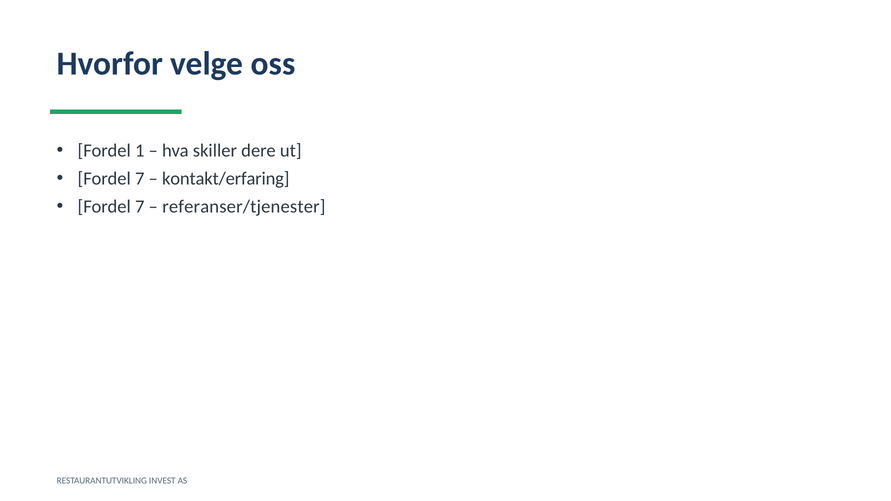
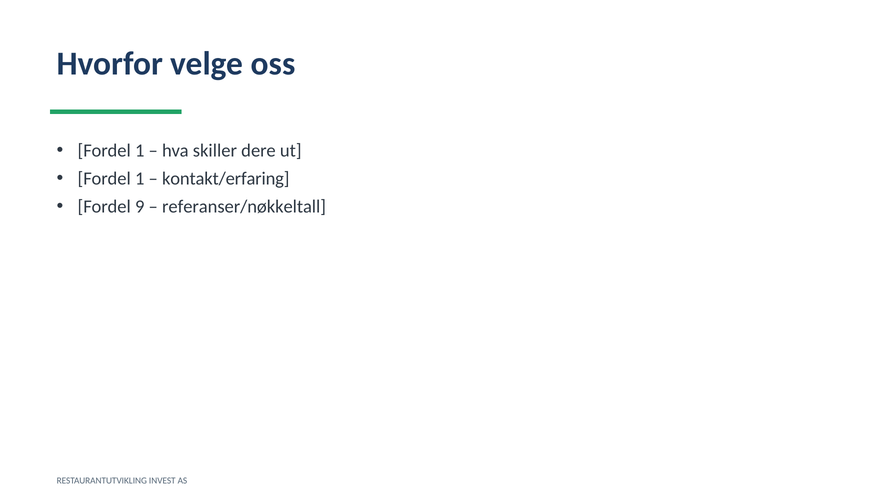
7: 7 -> 1 (140, 179)
7: 7 -> 9 (140, 207)
referanser/tjenester: referanser/tjenester -> referanser/nøkkeltall (244, 207)
